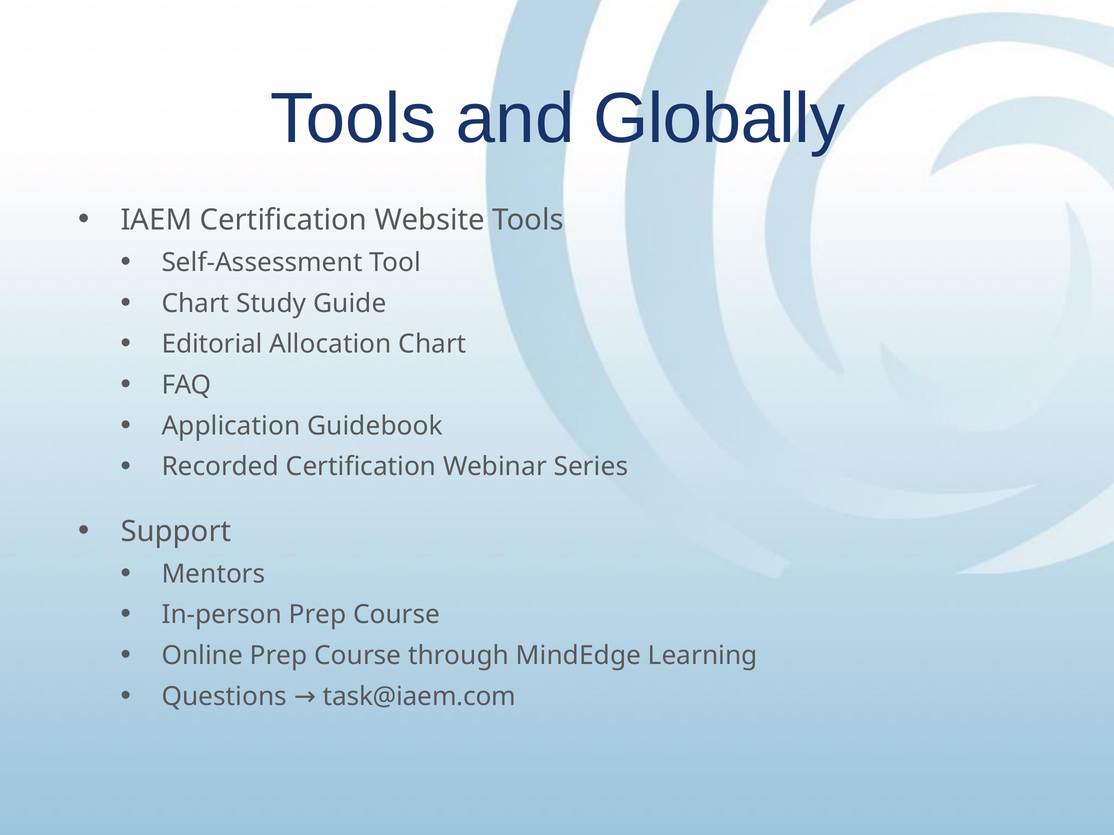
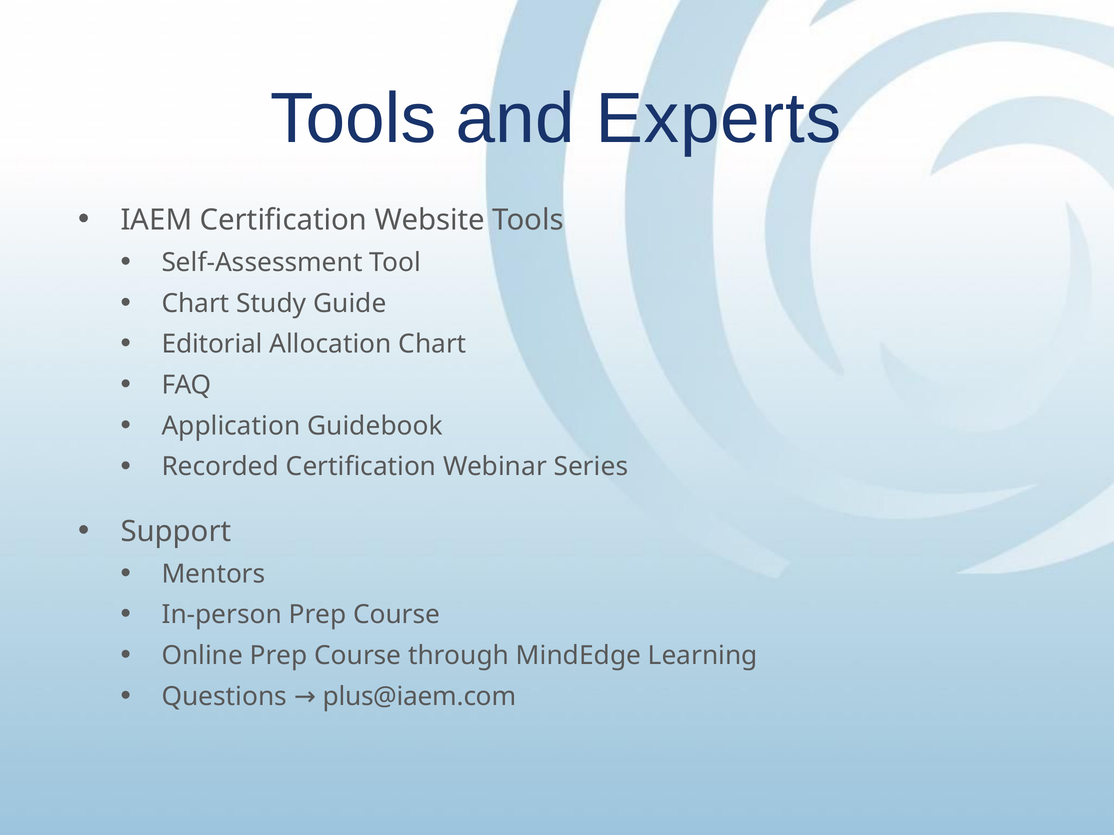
Globally: Globally -> Experts (718, 119)
task@iaem.com: task@iaem.com -> plus@iaem.com (419, 697)
